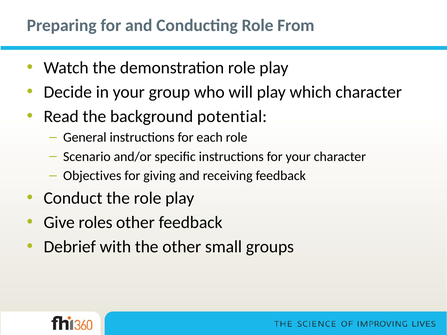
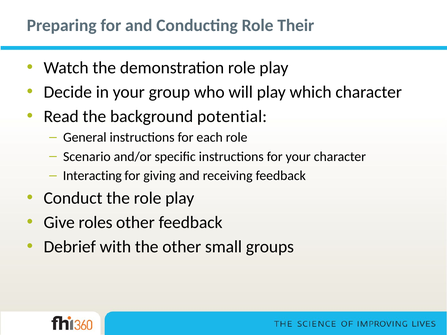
From: From -> Their (296, 25)
Objectives: Objectives -> Interacting (92, 176)
